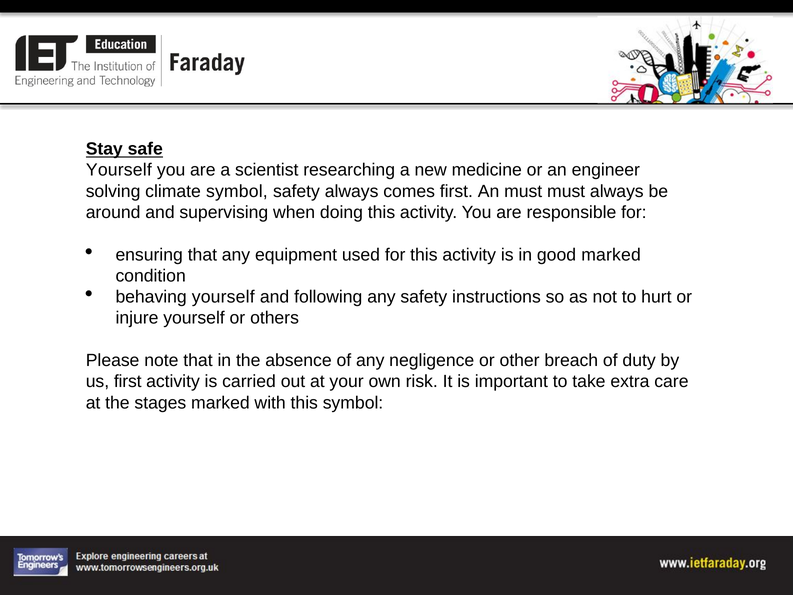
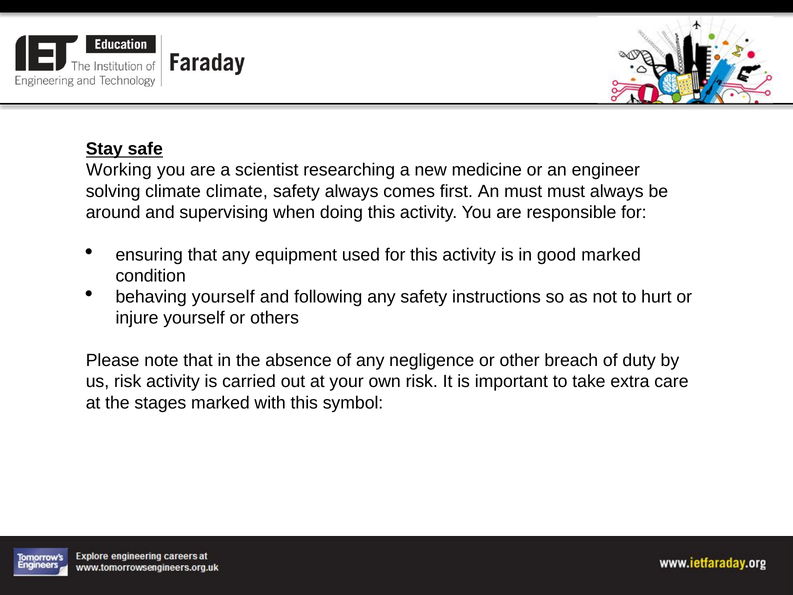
Yourself: Yourself -> Working (119, 170)
climate symbol: symbol -> climate (237, 191)
us first: first -> risk (128, 381)
